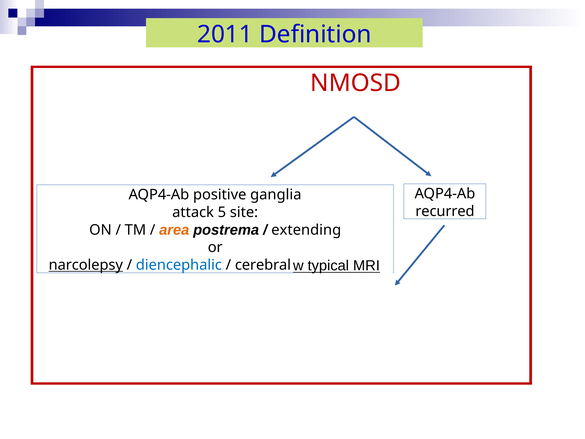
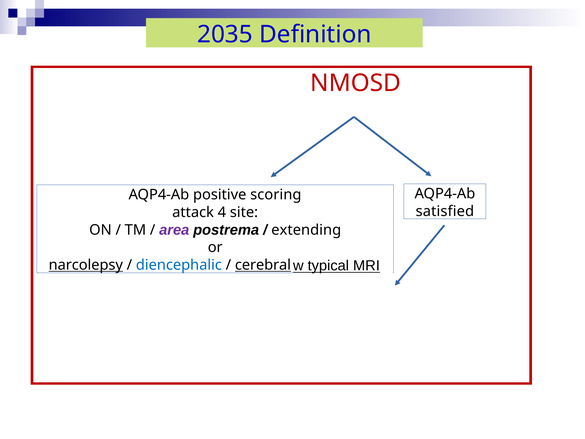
2011: 2011 -> 2035 (225, 34)
ganglia: ganglia -> scoring (276, 195)
recurred: recurred -> satisfied (445, 211)
5: 5 -> 4 (222, 212)
area colour: orange -> purple (174, 230)
cerebral underline: none -> present (263, 265)
